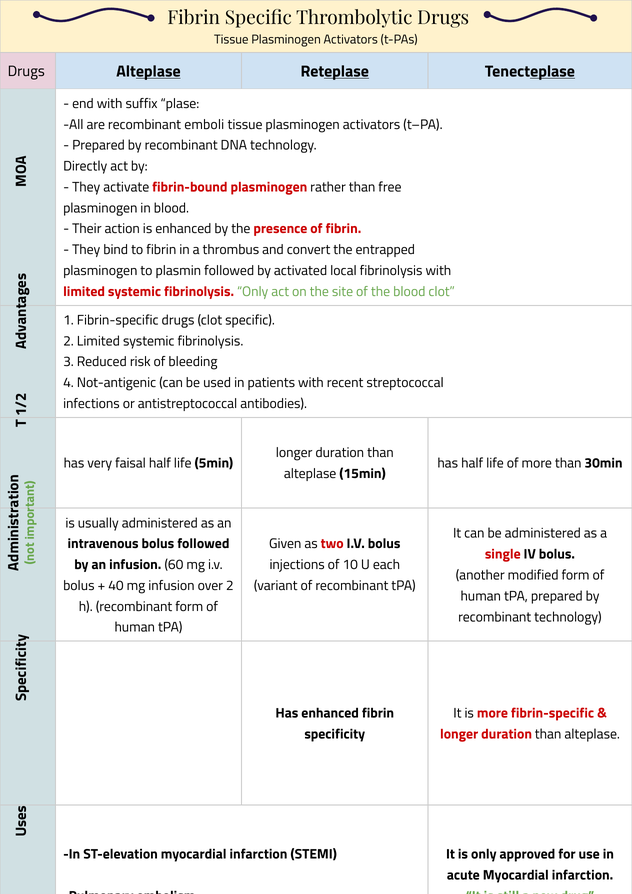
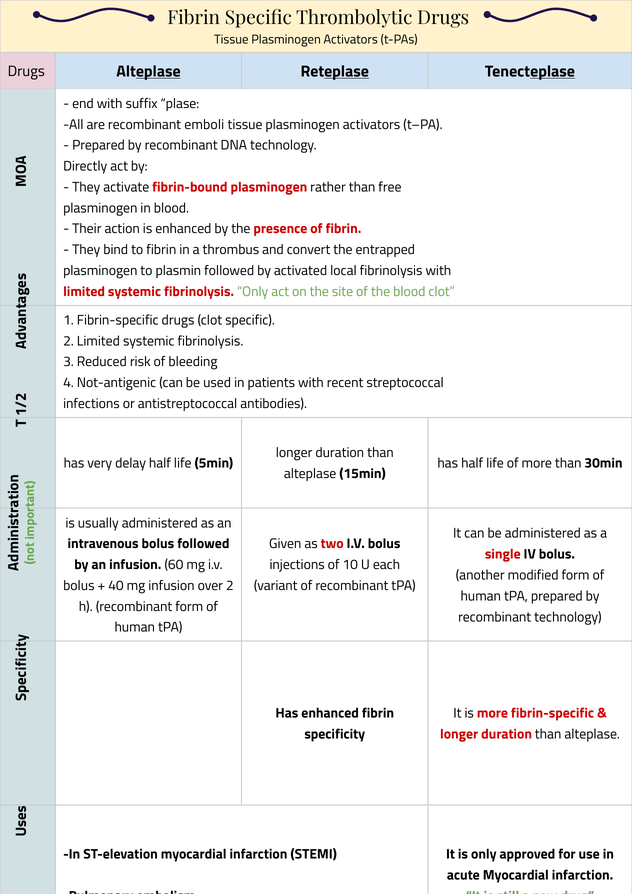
faisal: faisal -> delay (131, 463)
